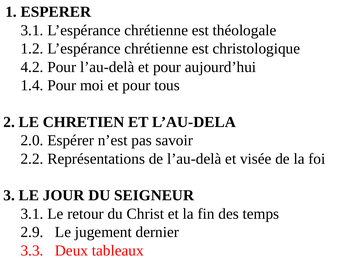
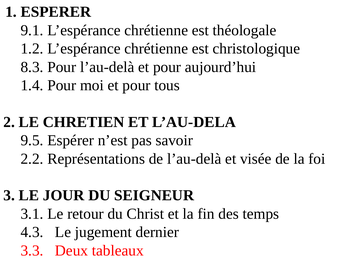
3.1: 3.1 -> 9.1 (32, 30)
4.2: 4.2 -> 8.3 (32, 67)
2.0: 2.0 -> 9.5 (32, 140)
2.9: 2.9 -> 4.3 (32, 232)
